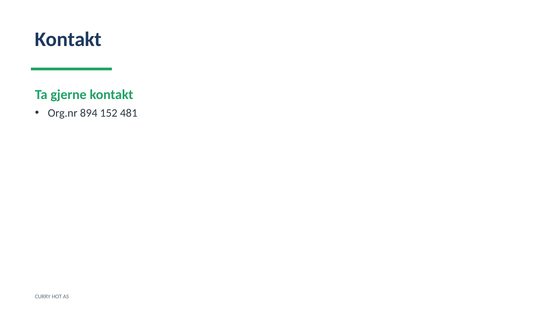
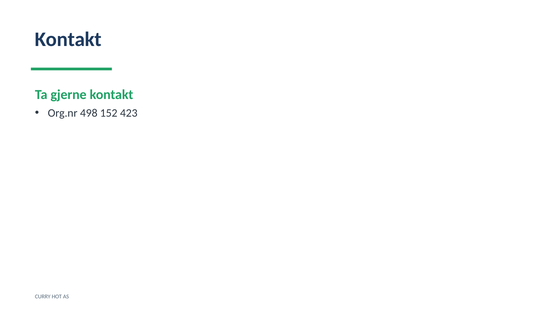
894: 894 -> 498 (89, 113)
481: 481 -> 423 (129, 113)
